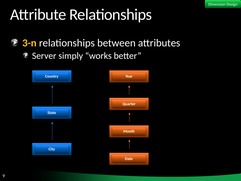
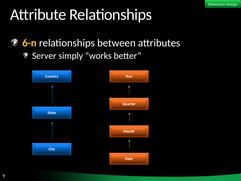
3-n: 3-n -> 6-n (29, 43)
